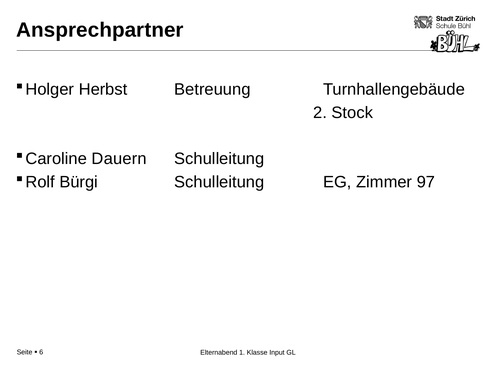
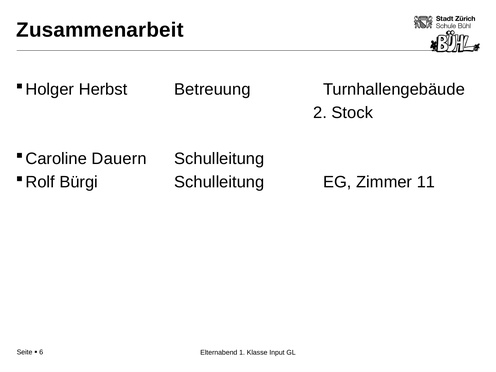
Ansprechpartner: Ansprechpartner -> Zusammenarbeit (100, 30)
97: 97 -> 11 (426, 182)
